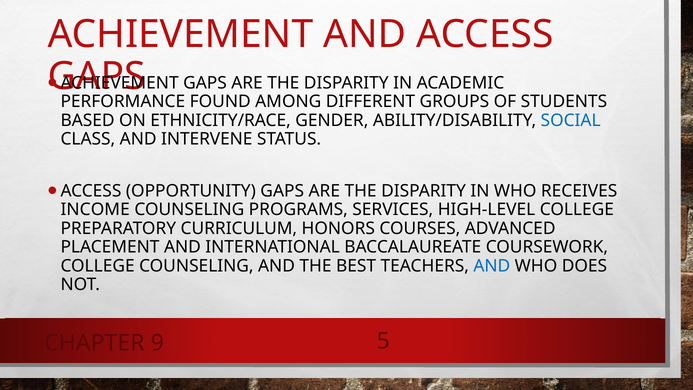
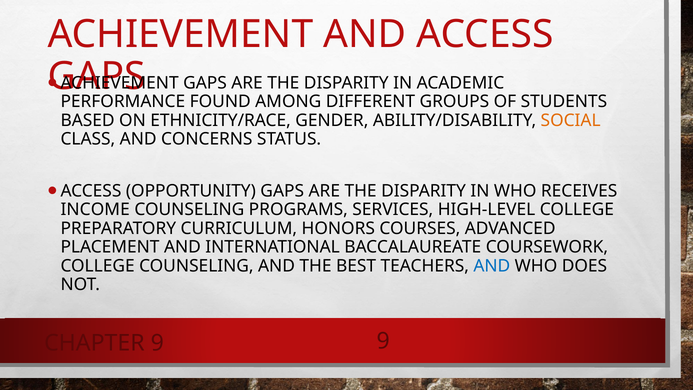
SOCIAL colour: blue -> orange (571, 120)
INTERVENE: INTERVENE -> CONCERNS (207, 139)
9 5: 5 -> 9 (383, 341)
